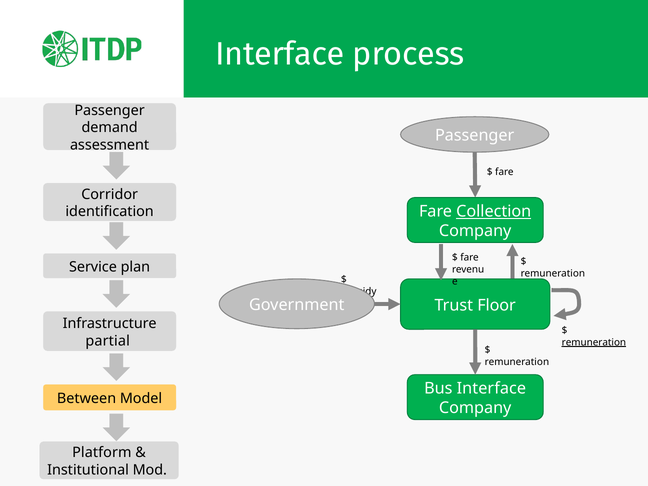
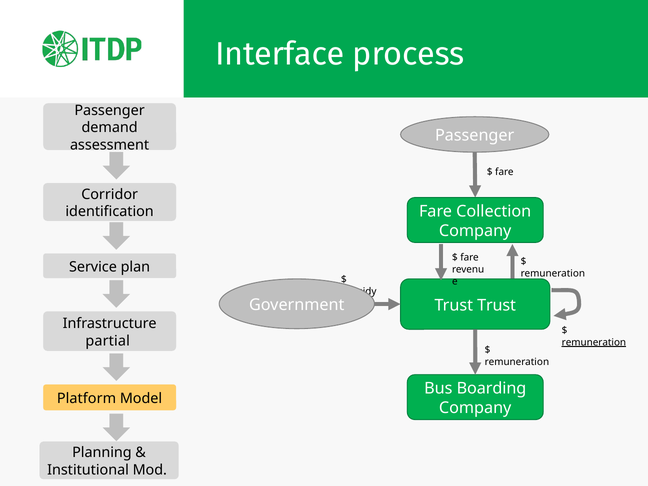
Collection underline: present -> none (494, 211)
Trust Floor: Floor -> Trust (497, 305)
Bus Interface: Interface -> Boarding (491, 389)
Between: Between -> Platform (87, 398)
Platform: Platform -> Planning (102, 453)
